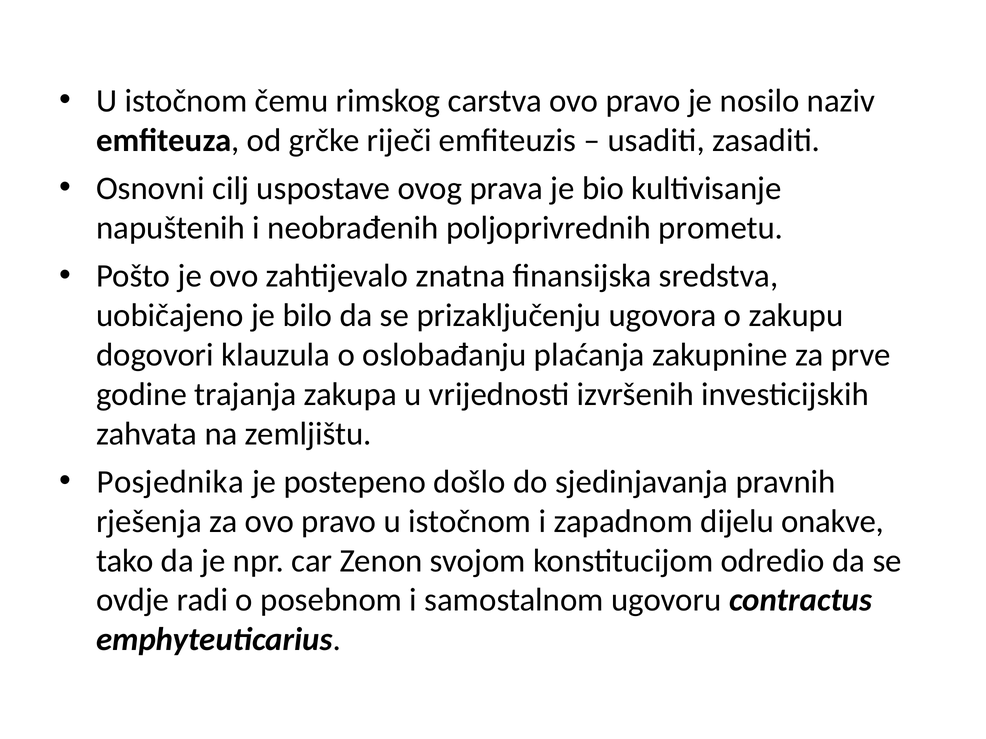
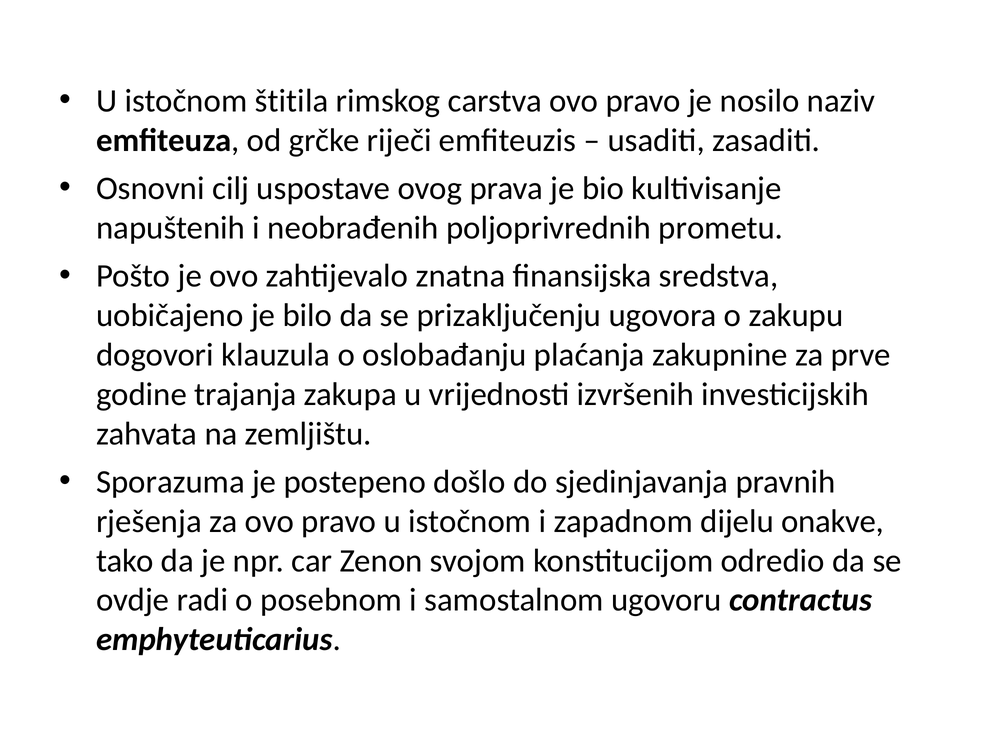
čemu: čemu -> štitila (292, 101)
Posjednika: Posjednika -> Sporazuma (170, 482)
